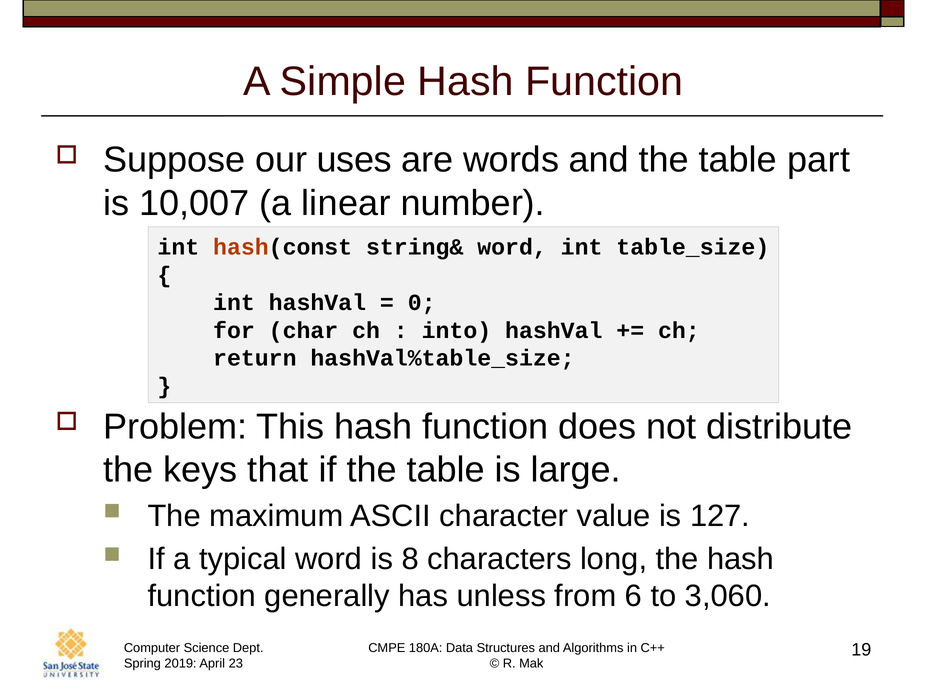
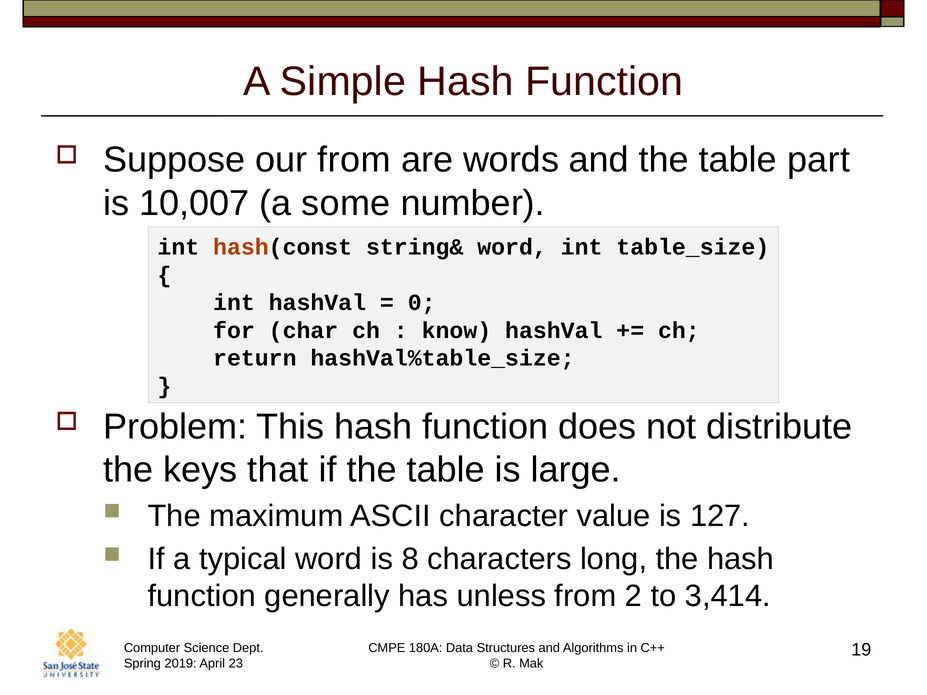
our uses: uses -> from (354, 160)
linear: linear -> some (346, 203)
into: into -> know (456, 331)
6: 6 -> 2 (633, 597)
3,060: 3,060 -> 3,414 (728, 597)
